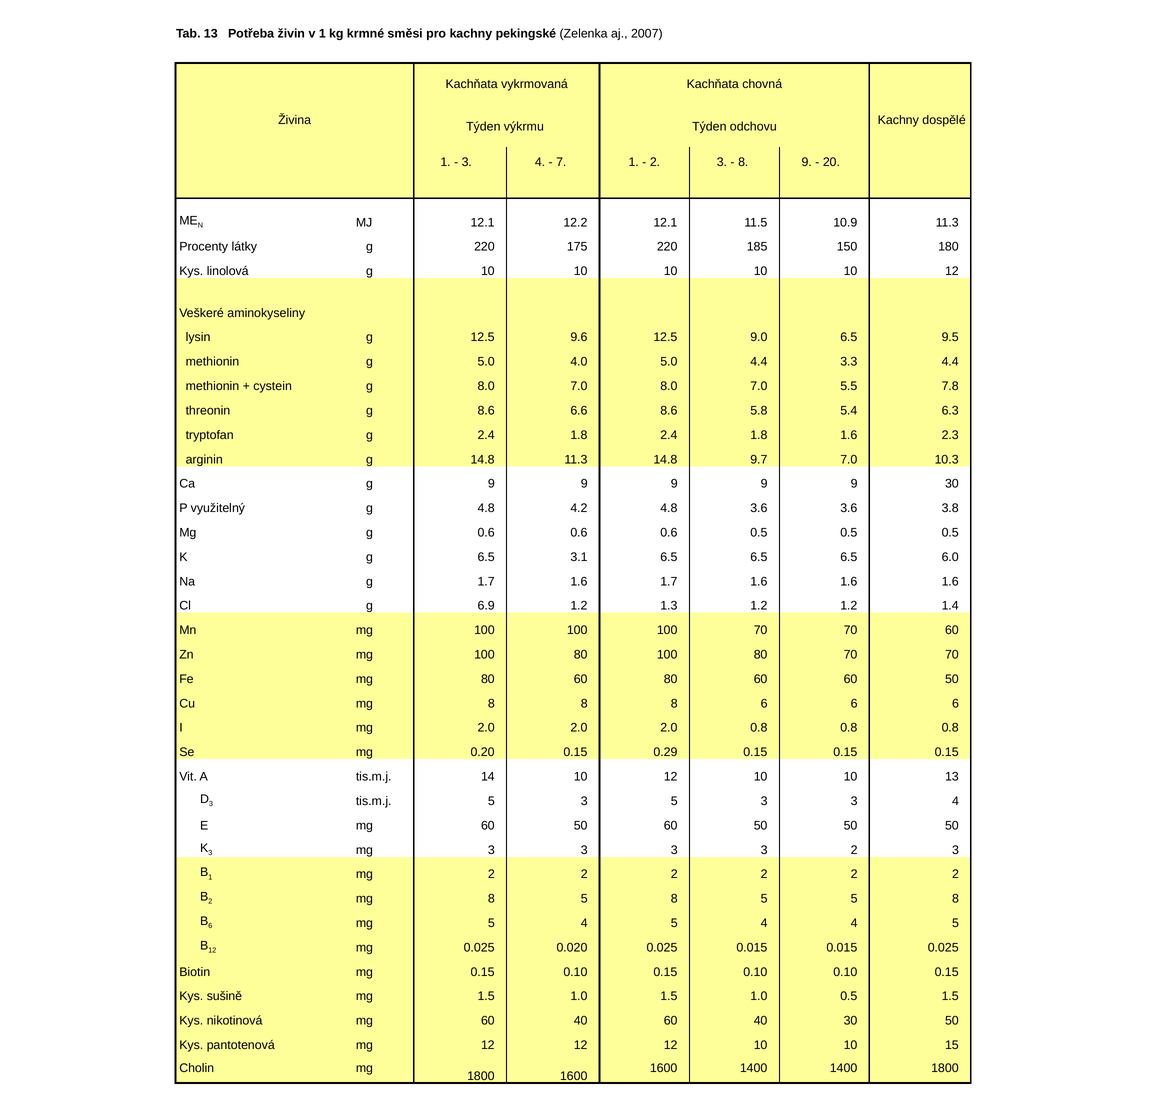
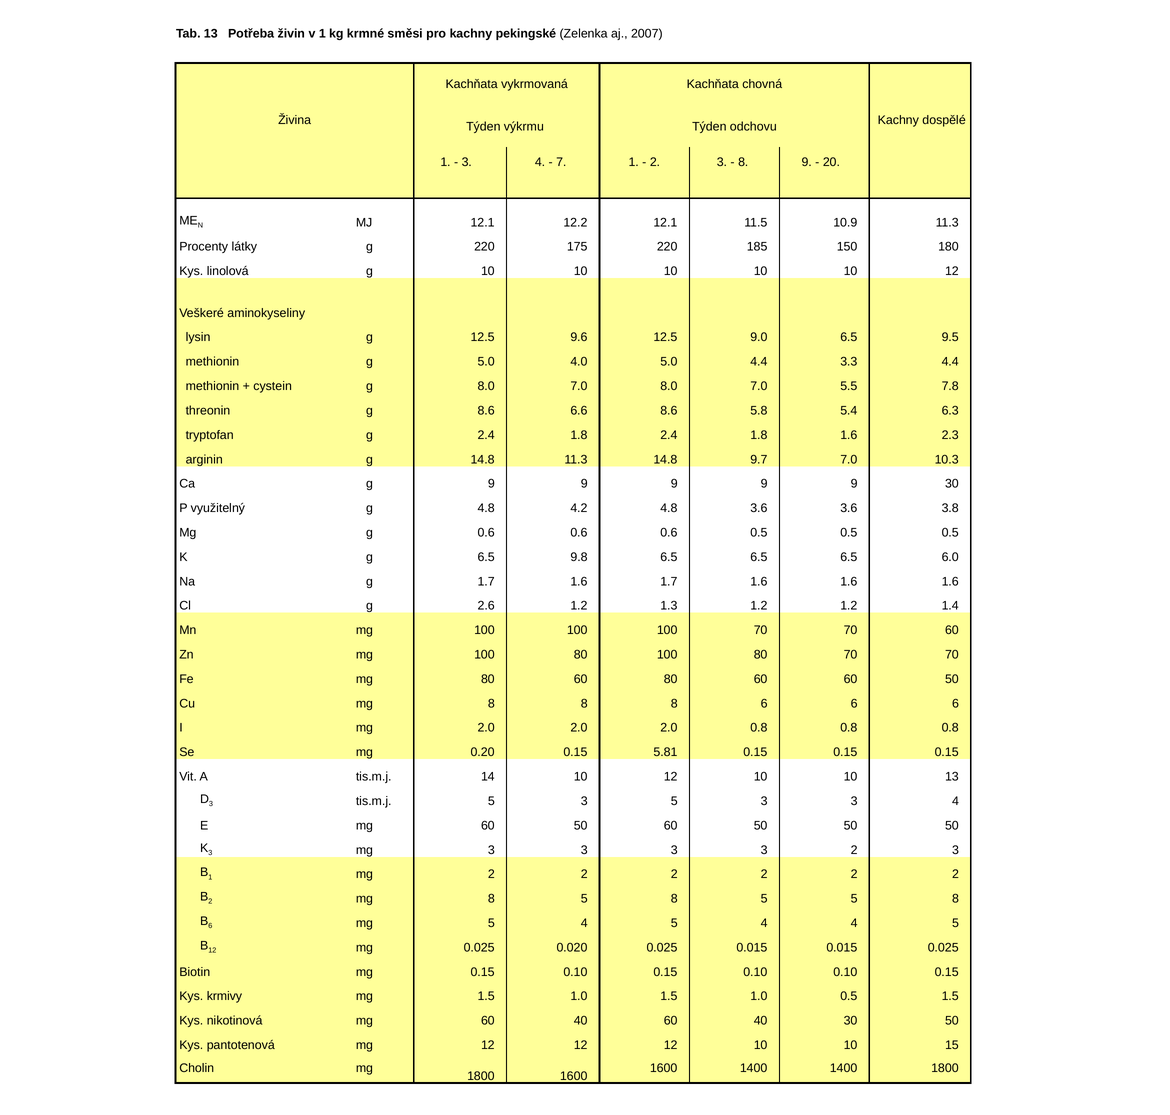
3.1: 3.1 -> 9.8 (579, 557)
6.9: 6.9 -> 2.6 (486, 605)
0.29: 0.29 -> 5.81 (665, 752)
sušině: sušině -> krmivy (224, 996)
